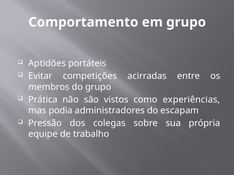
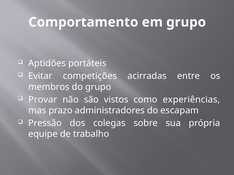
Prática: Prática -> Provar (43, 100)
podia: podia -> prazo (61, 111)
